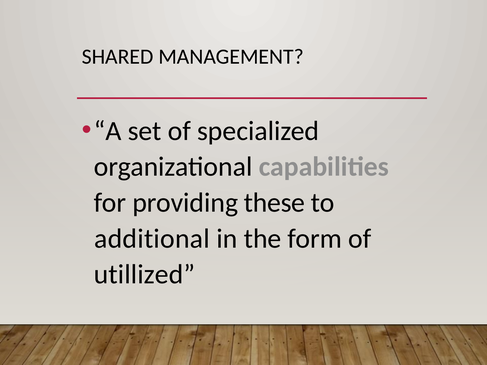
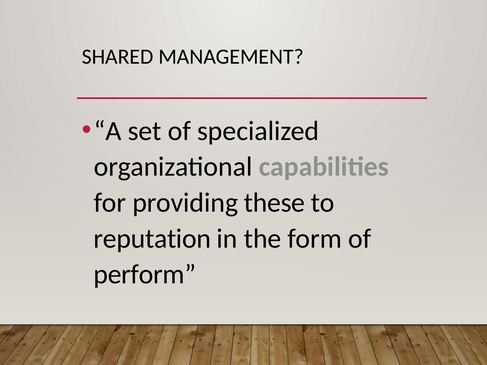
additional: additional -> reputation (152, 239)
utillized: utillized -> perform (145, 275)
